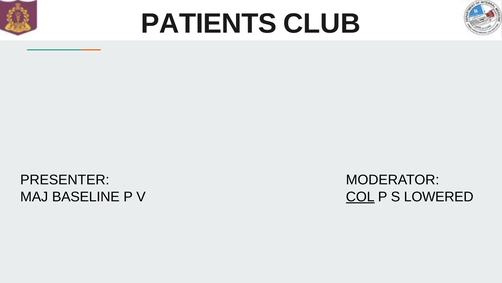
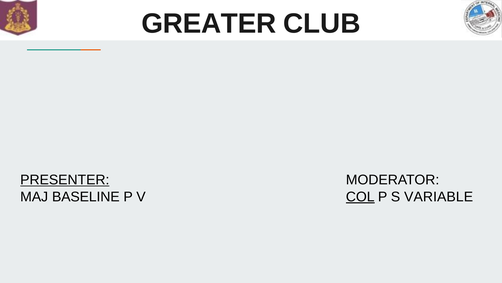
PATIENTS: PATIENTS -> GREATER (209, 24)
PRESENTER underline: none -> present (65, 180)
LOWERED: LOWERED -> VARIABLE (439, 196)
